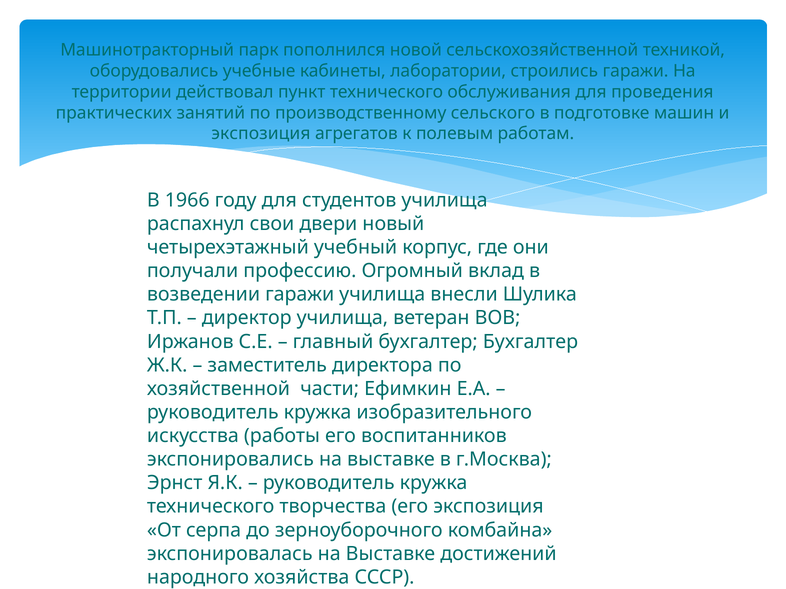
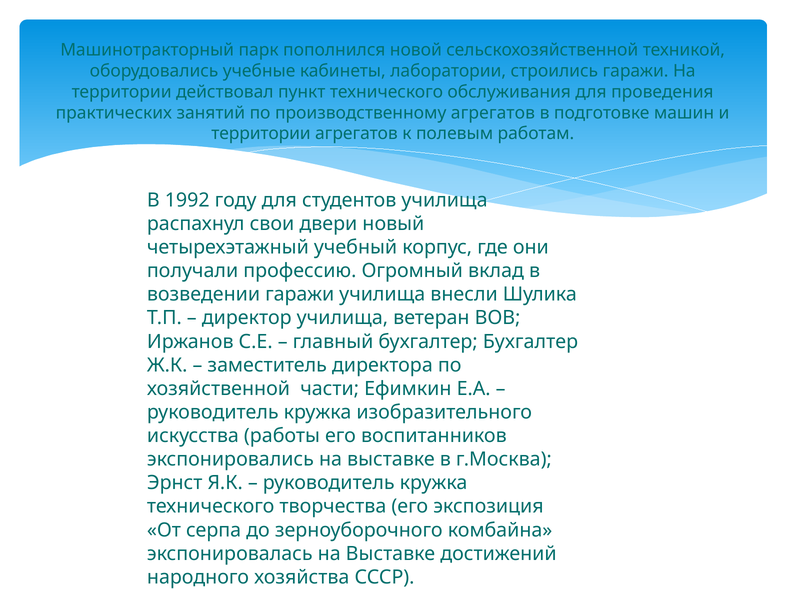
производственному сельского: сельского -> агрегатов (493, 113)
экспозиция: экспозиция -> территории (261, 134)
1966: 1966 -> 1992 (187, 200)
